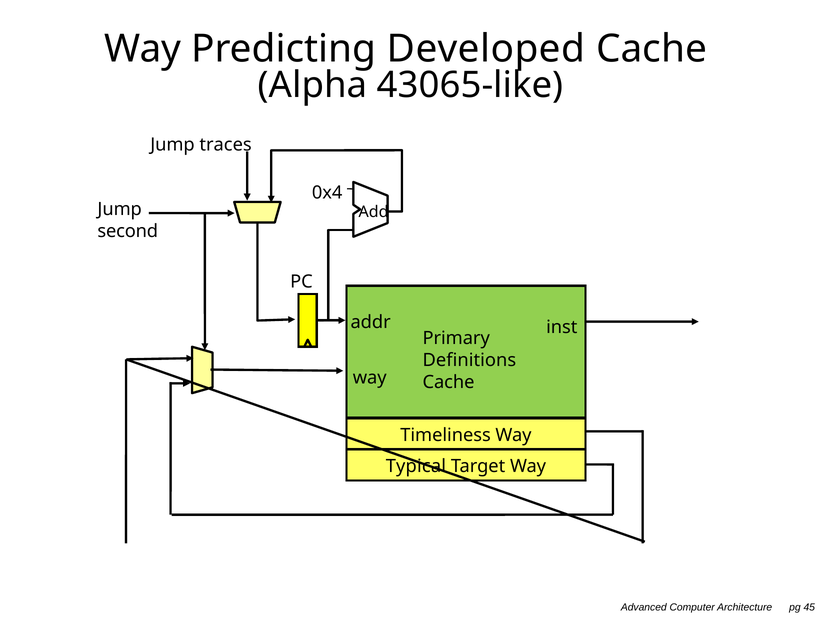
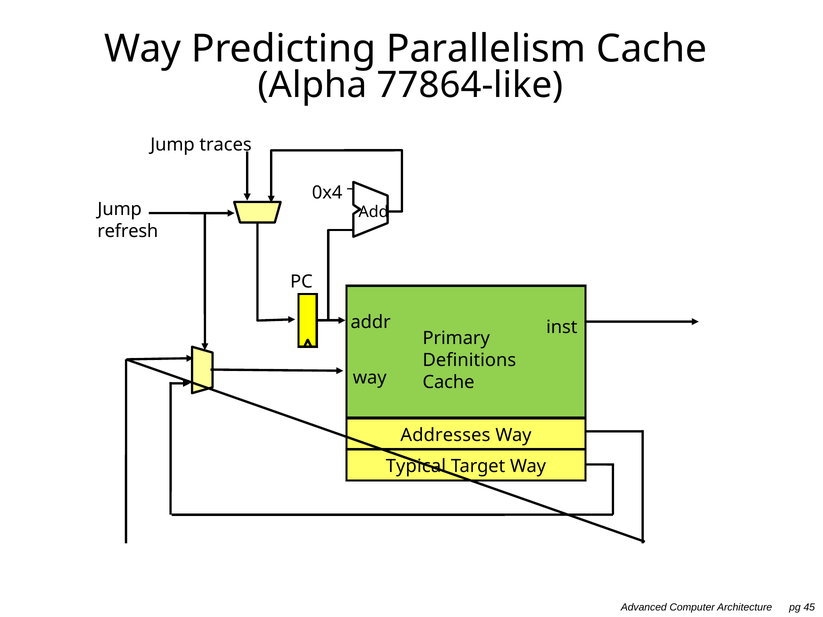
Developed: Developed -> Parallelism (486, 49)
43065-like: 43065-like -> 77864-like (470, 85)
second: second -> refresh (128, 231)
Timeliness: Timeliness -> Addresses (445, 435)
